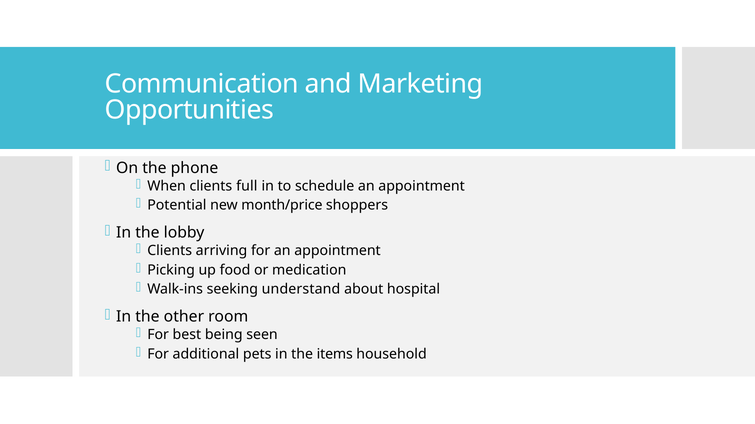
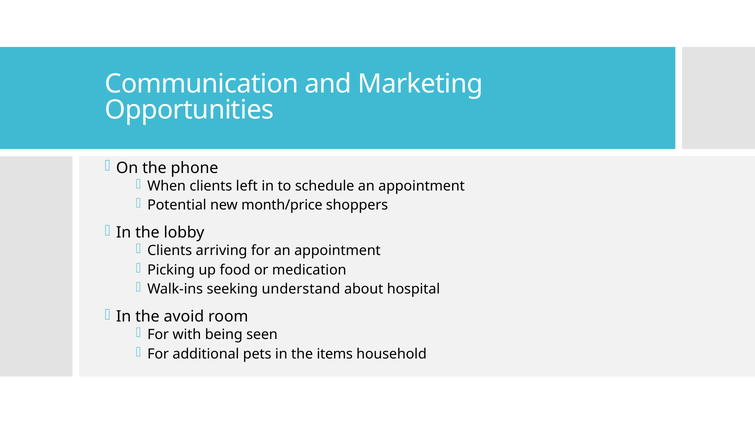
full: full -> left (247, 186)
other: other -> avoid (184, 317)
best: best -> with (187, 335)
